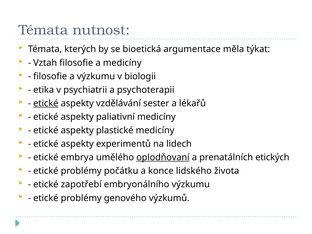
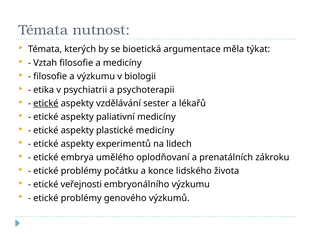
oplodňovaní underline: present -> none (163, 157)
etických: etických -> zákroku (272, 157)
zapotřebí: zapotřebí -> veřejnosti (81, 184)
